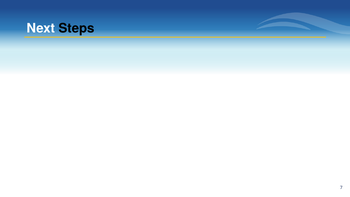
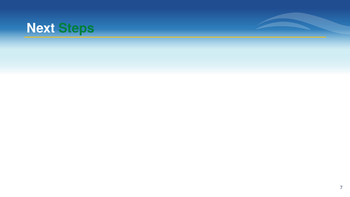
Steps colour: black -> green (77, 28)
